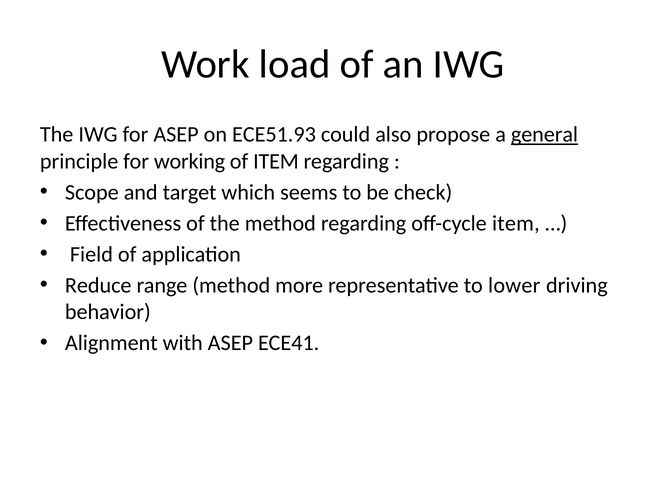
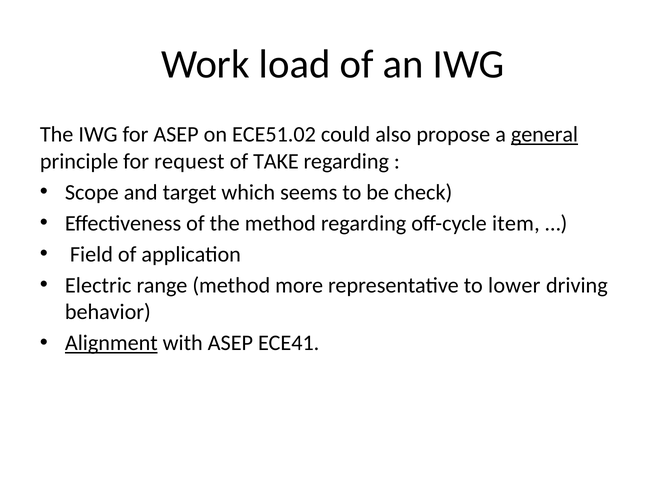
ECE51.93: ECE51.93 -> ECE51.02 (274, 135)
working: working -> request (189, 161)
of ITEM: ITEM -> TAKE (276, 161)
Reduce: Reduce -> Electric (98, 286)
Alignment underline: none -> present (111, 343)
